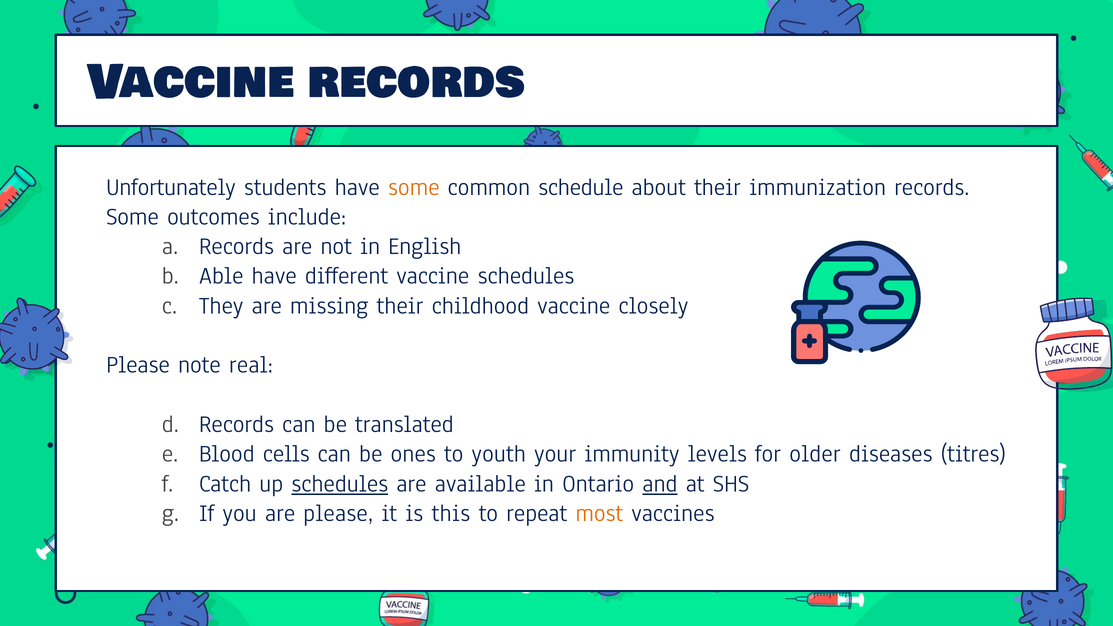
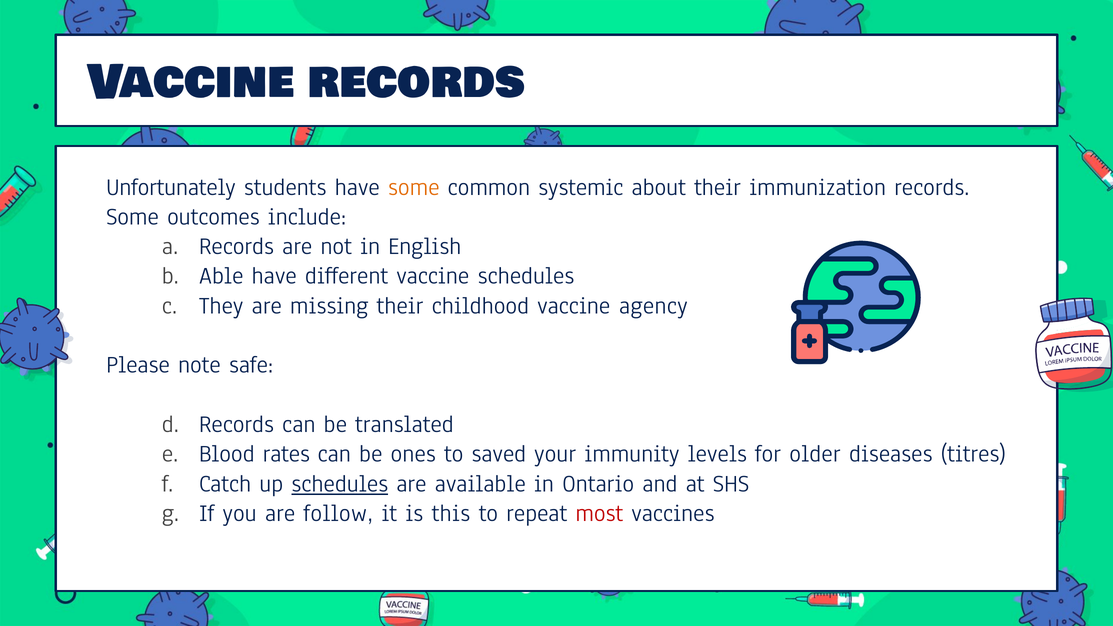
schedule: schedule -> systemic (581, 187)
closely: closely -> agency (653, 306)
real: real -> safe (251, 365)
cells: cells -> rates (286, 454)
youth: youth -> saved (499, 454)
and underline: present -> none (660, 484)
are please: please -> follow (338, 513)
most colour: orange -> red (599, 513)
